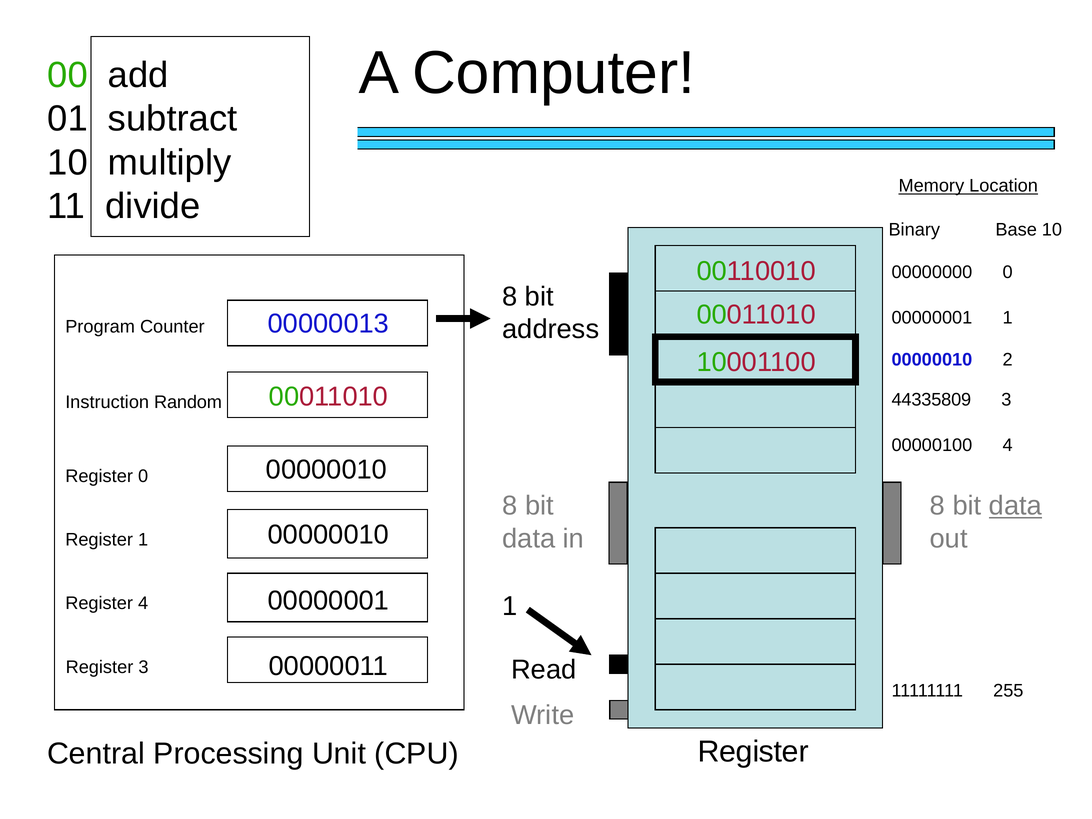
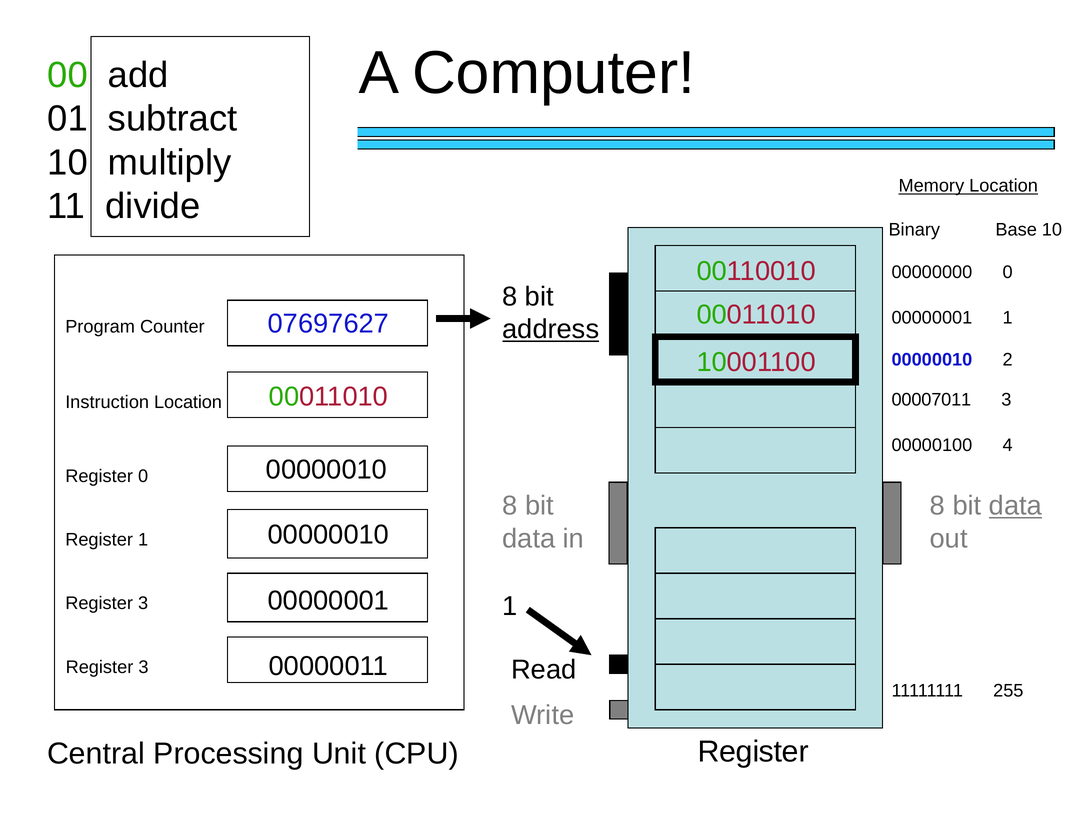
00000013: 00000013 -> 07697627 (328, 324)
address underline: none -> present (551, 329)
44335809: 44335809 -> 00007011 (931, 400)
Instruction Random: Random -> Location (188, 402)
4: 4 -> 3 (143, 603)
